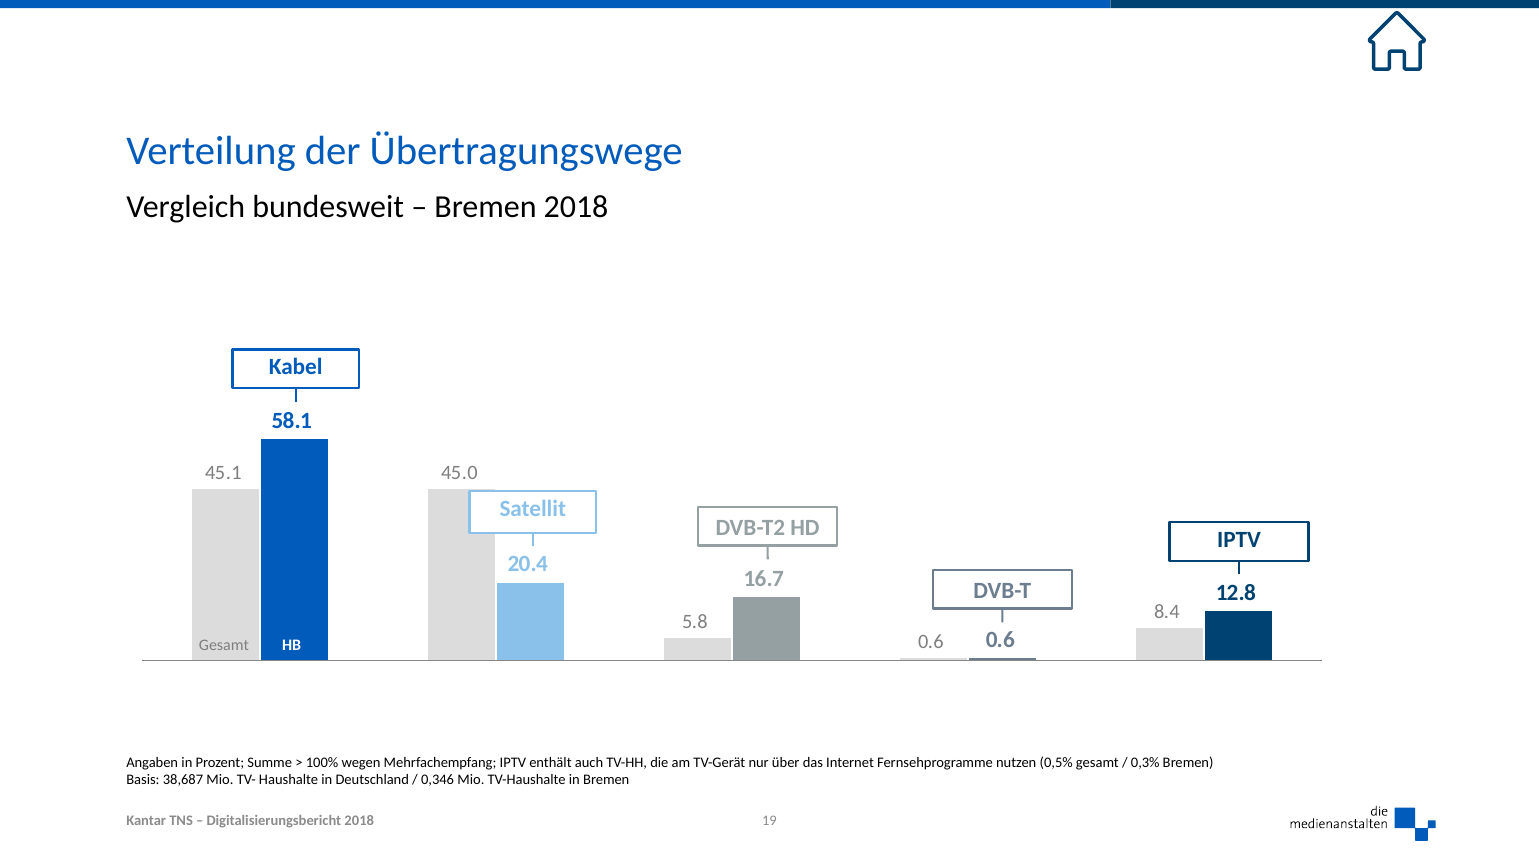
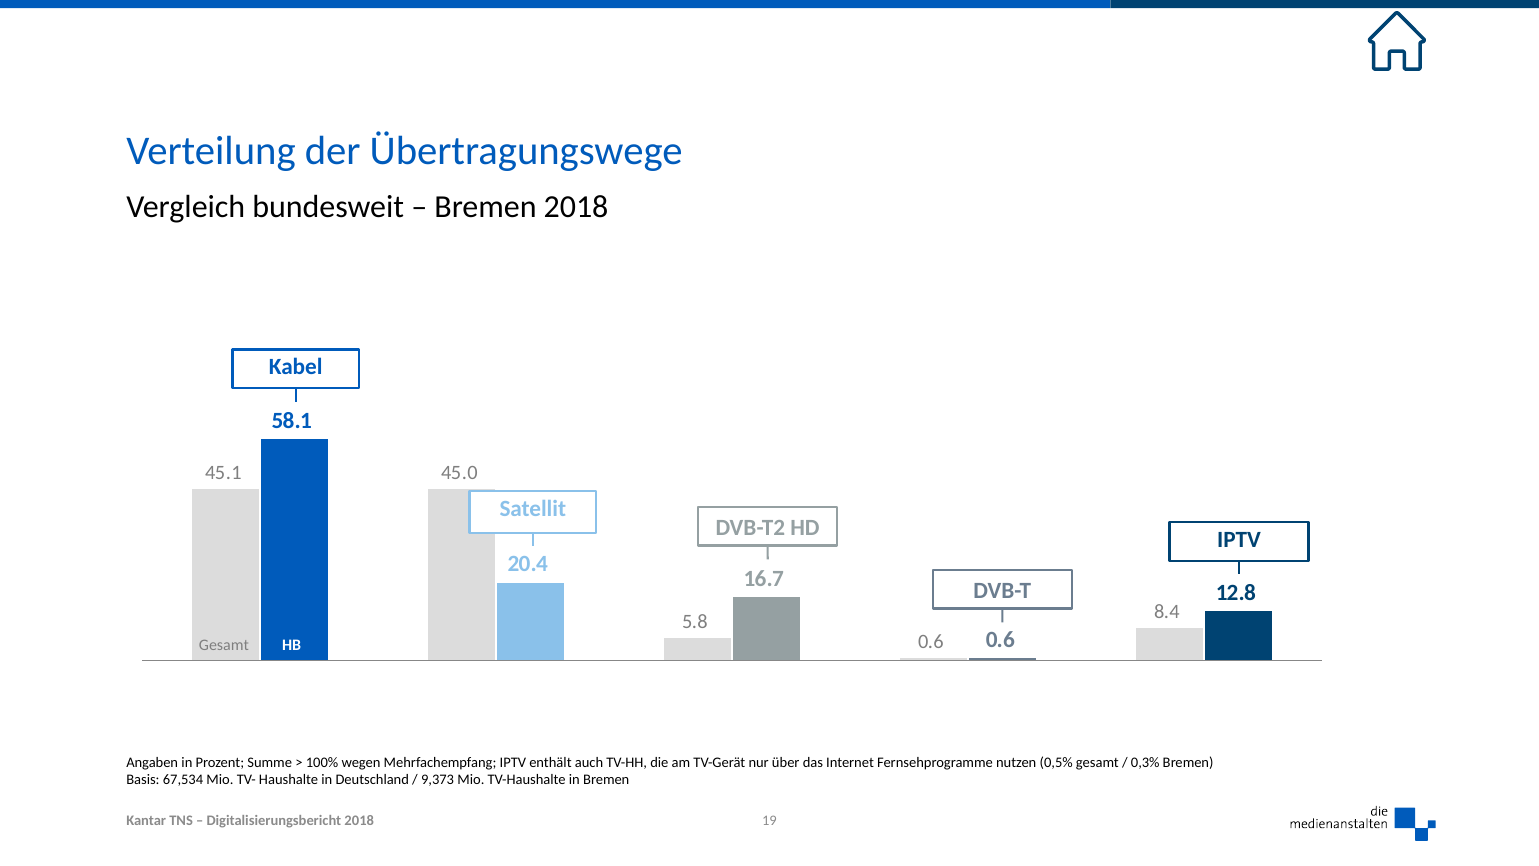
38,687: 38,687 -> 67,534 (183, 780)
0,346: 0,346 -> 9,373 (438, 780)
